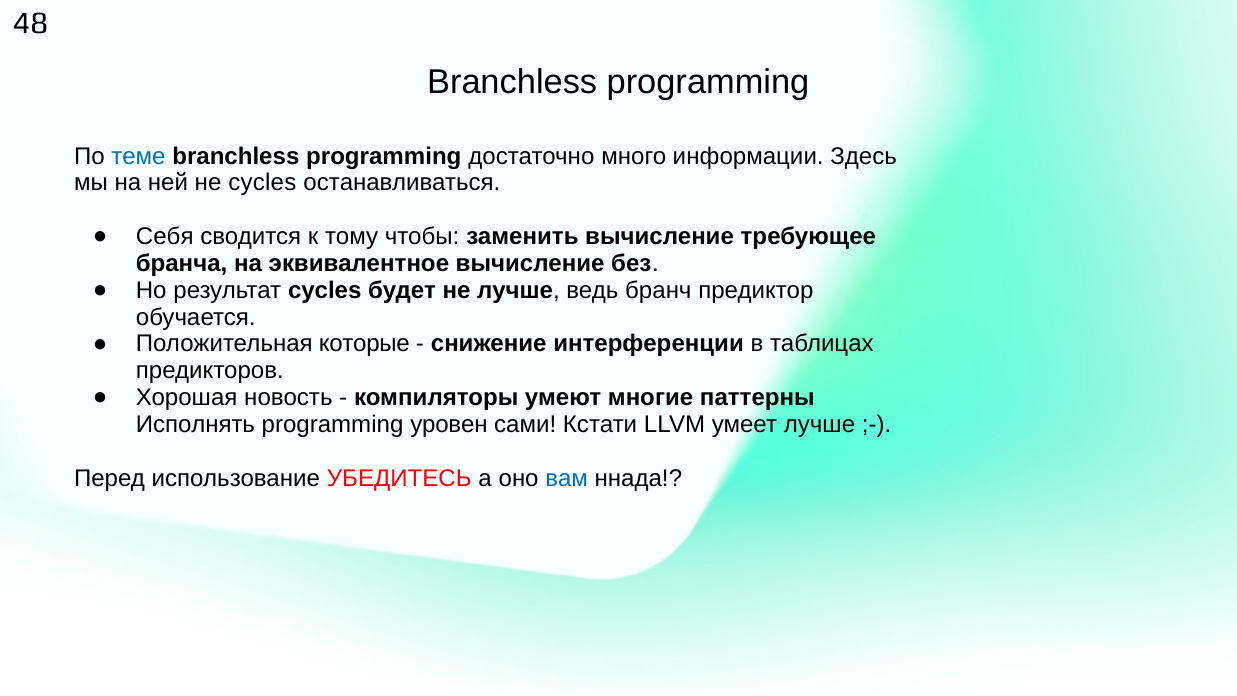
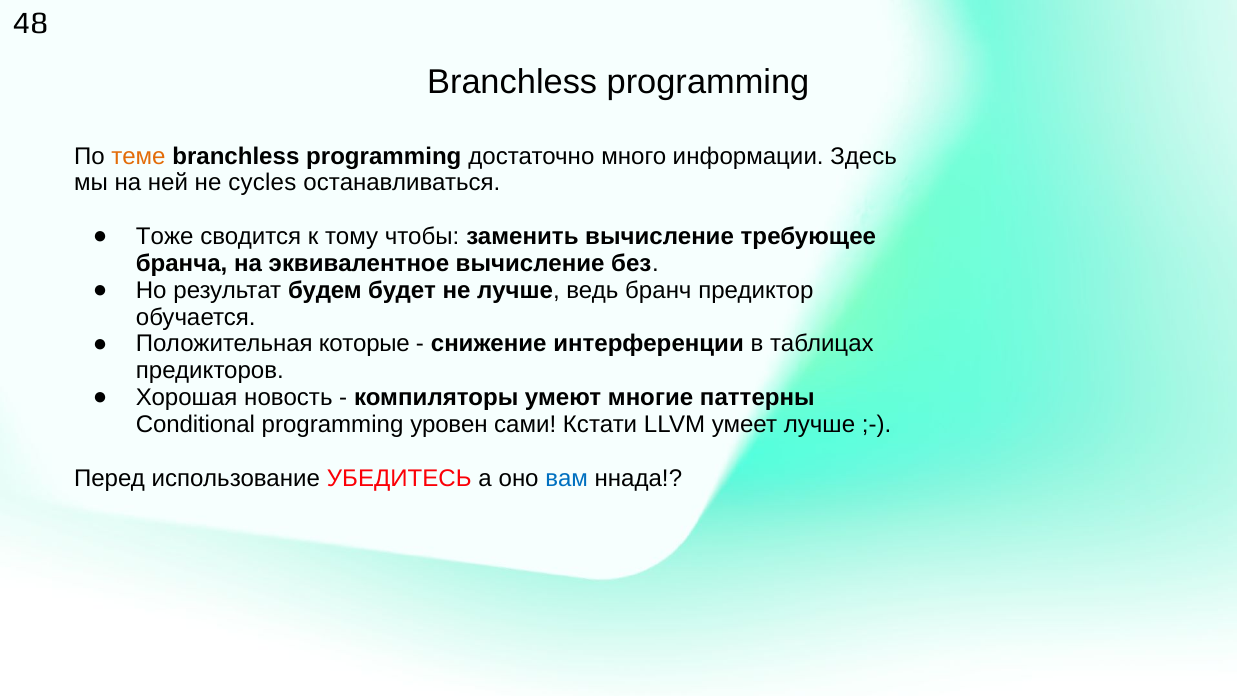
теме colour: blue -> orange (138, 156)
Себя: Себя -> Тоже (165, 237)
результат cycles: cycles -> будем (325, 290)
Исполнять: Исполнять -> Conditional (195, 424)
